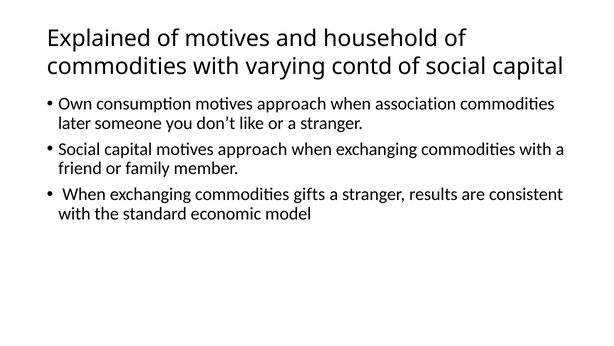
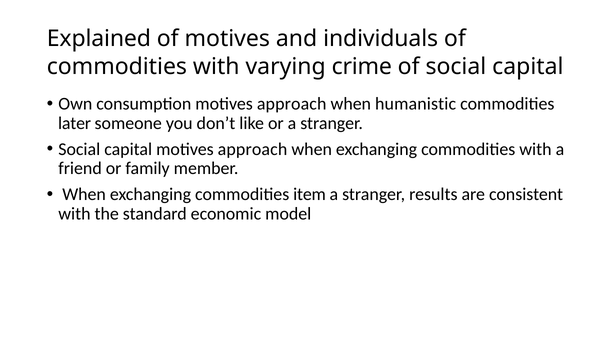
household: household -> individuals (381, 38)
contd: contd -> crime (362, 67)
association: association -> humanistic (416, 104)
gifts: gifts -> item (310, 194)
